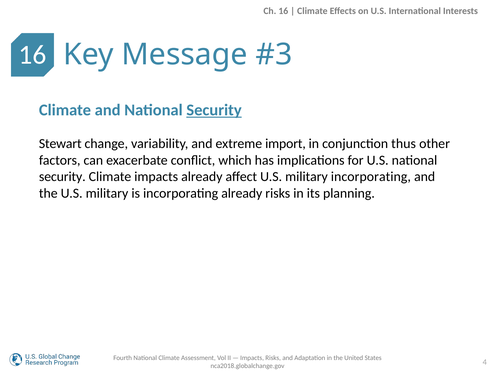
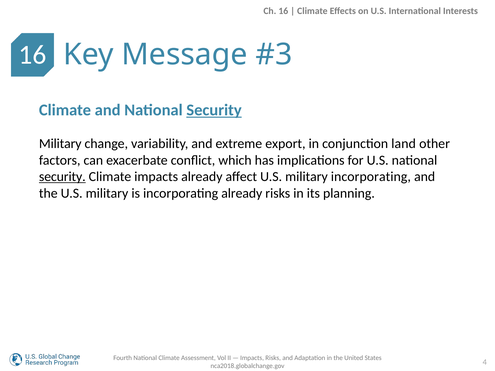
Stewart: Stewart -> Military (60, 144)
import: import -> export (285, 144)
thus: thus -> land (404, 144)
security underline: none -> present (62, 177)
